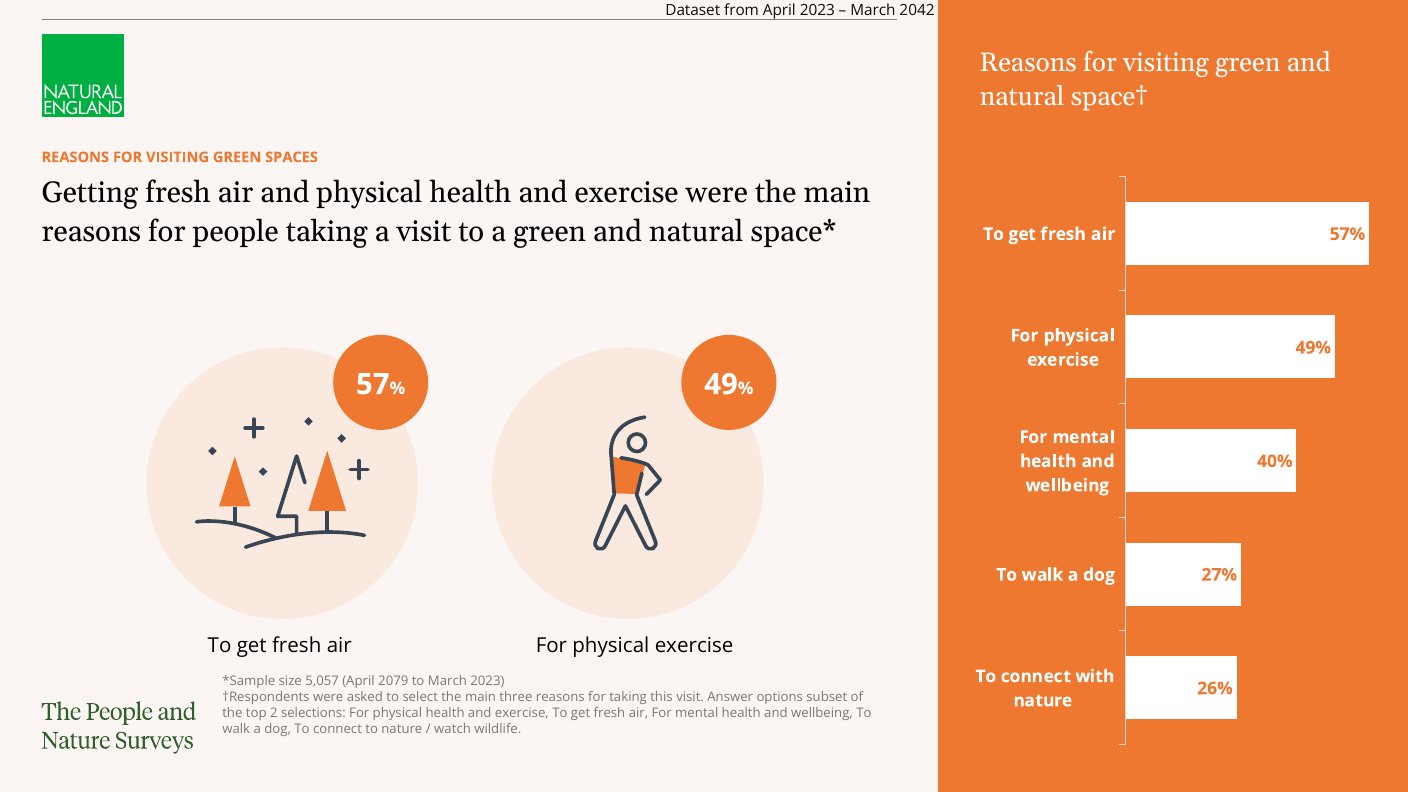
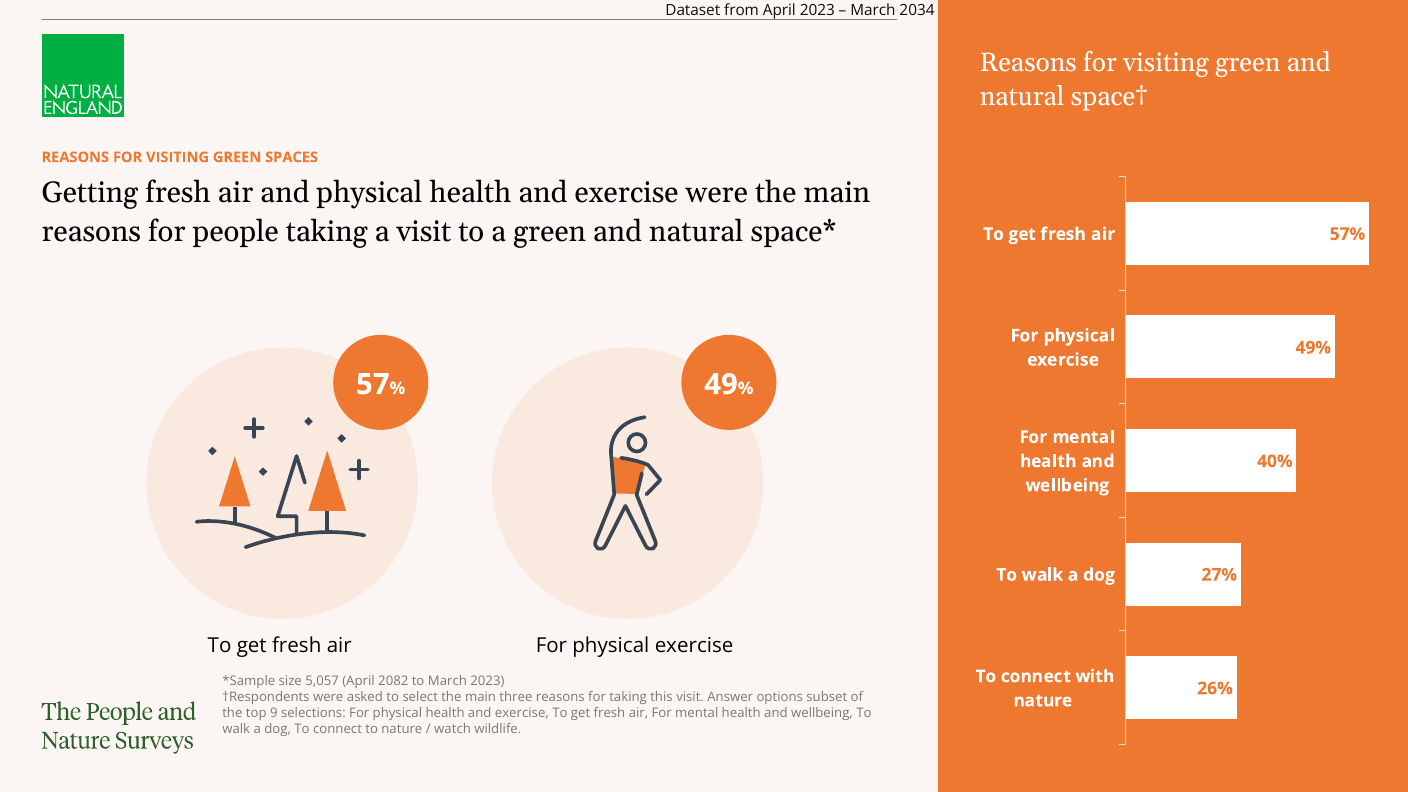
2042: 2042 -> 2034 (917, 10)
2079: 2079 -> 2082 (393, 681)
2: 2 -> 9 (274, 713)
